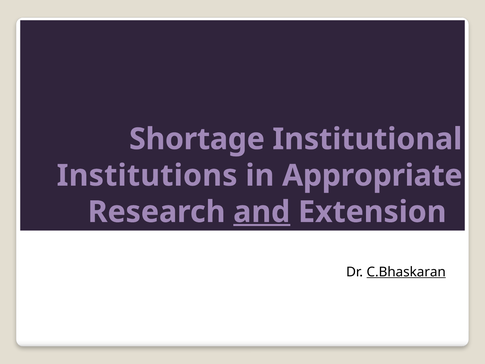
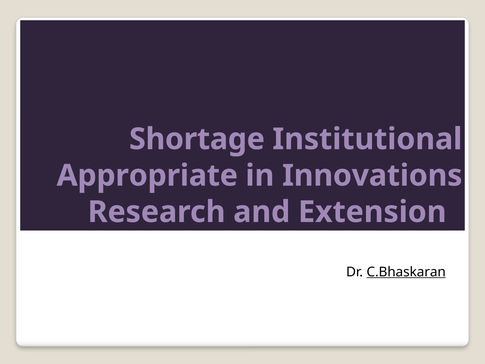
Institutions: Institutions -> Appropriate (147, 175)
Appropriate: Appropriate -> Innovations (372, 175)
and underline: present -> none (262, 212)
